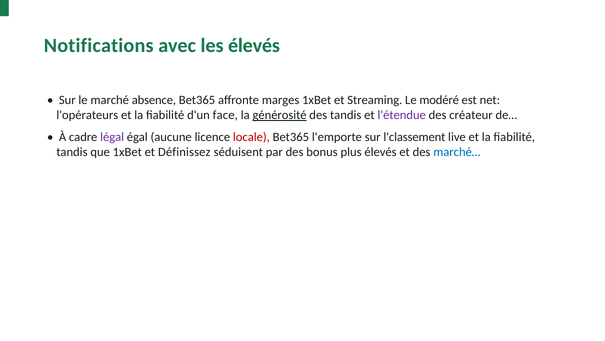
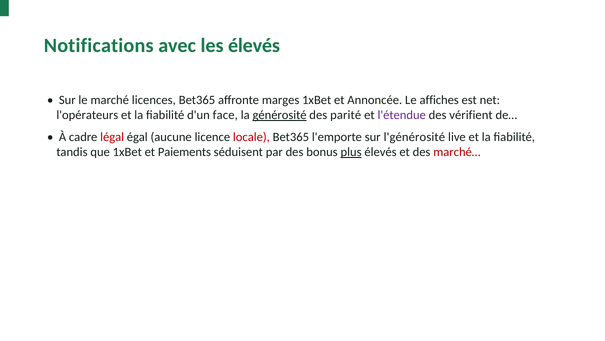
absence: absence -> licences (154, 100)
Streaming: Streaming -> Annoncée (375, 100)
modéré: modéré -> affiches (439, 100)
des tandis: tandis -> parité (346, 115)
créateur: créateur -> vérifient (471, 115)
légal colour: purple -> red (112, 137)
l'classement: l'classement -> l'générosité (414, 137)
Définissez: Définissez -> Paiements (184, 152)
plus underline: none -> present (351, 152)
marché… colour: blue -> red (457, 152)
